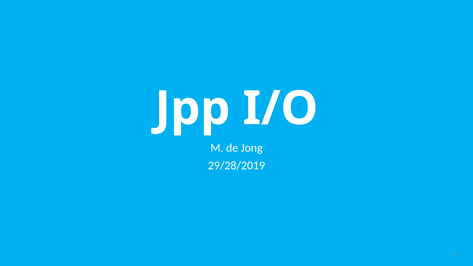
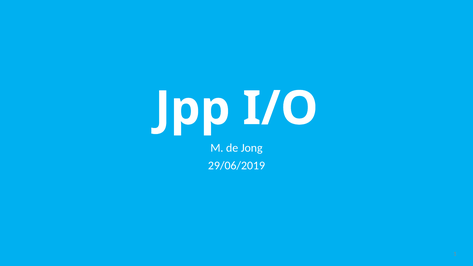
29/28/2019: 29/28/2019 -> 29/06/2019 (236, 166)
